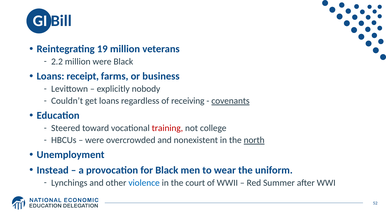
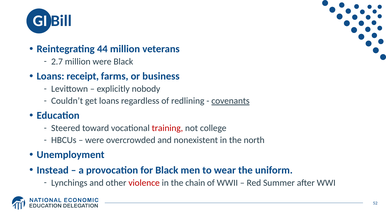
19: 19 -> 44 (102, 49)
2.2: 2.2 -> 2.7 (57, 62)
receiving: receiving -> redlining (188, 101)
north underline: present -> none (254, 140)
violence colour: blue -> red (144, 183)
court: court -> chain (195, 183)
